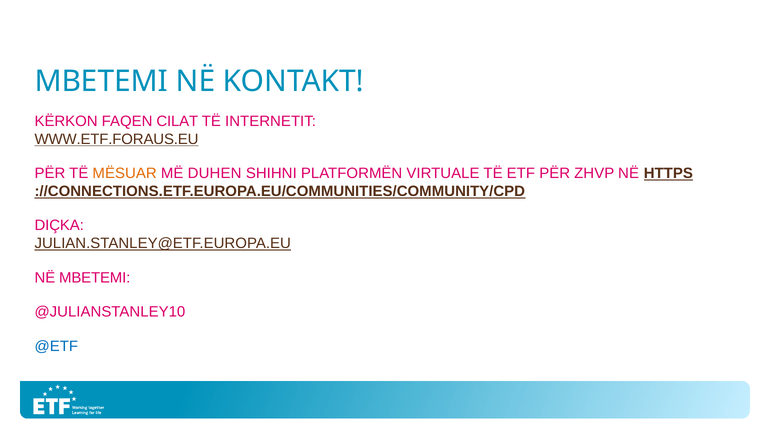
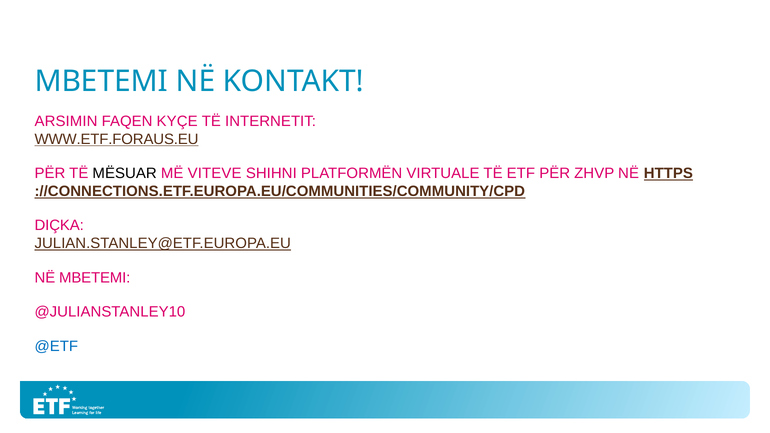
KËRKON: KËRKON -> ARSIMIN (66, 121)
CILAT: CILAT -> KYÇE (177, 121)
MËSUAR colour: orange -> black (125, 173)
DUHEN: DUHEN -> VITEVE (215, 173)
